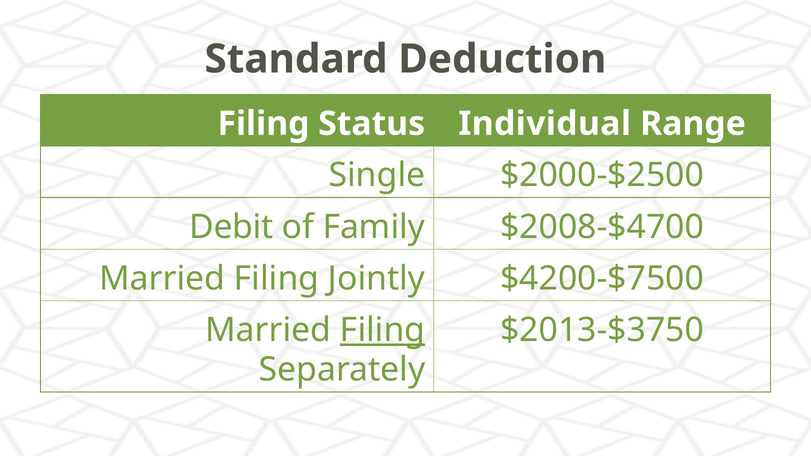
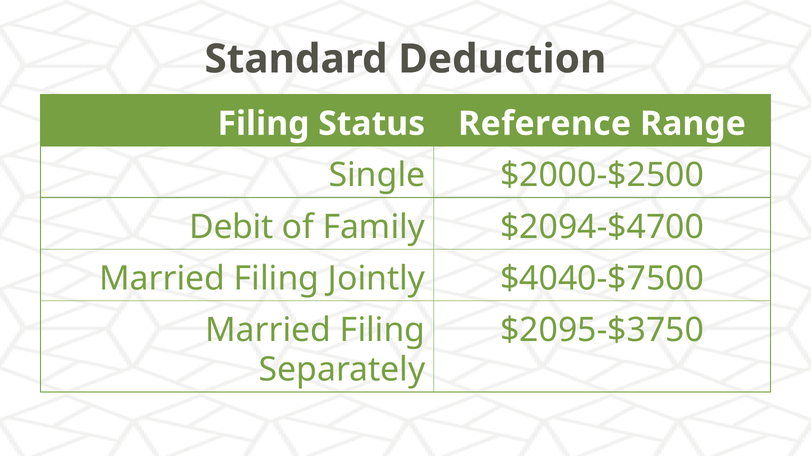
Individual: Individual -> Reference (545, 124)
$2008-$4700: $2008-$4700 -> $2094-$4700 (602, 227)
$4200-$7500: $4200-$7500 -> $4040-$7500 (602, 279)
Filing underline: present -> none (383, 330)
$2013-$3750: $2013-$3750 -> $2095-$3750 (602, 330)
